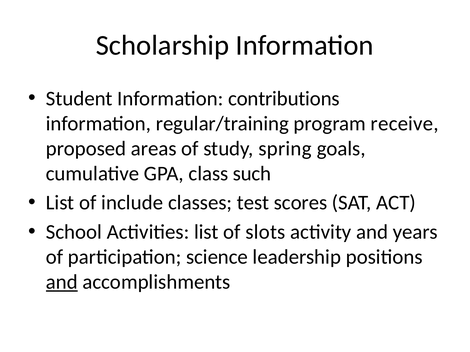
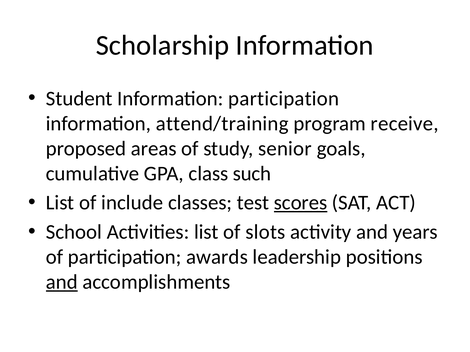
Information contributions: contributions -> participation (284, 99)
regular/training: regular/training -> attend/training (222, 124)
spring: spring -> senior (285, 149)
scores underline: none -> present (301, 203)
science: science -> awards (217, 257)
